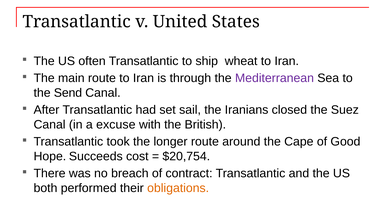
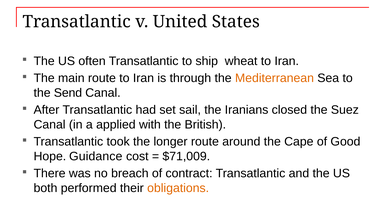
Mediterranean colour: purple -> orange (274, 78)
excuse: excuse -> applied (116, 125)
Succeeds: Succeeds -> Guidance (96, 157)
$20,754: $20,754 -> $71,009 (186, 157)
